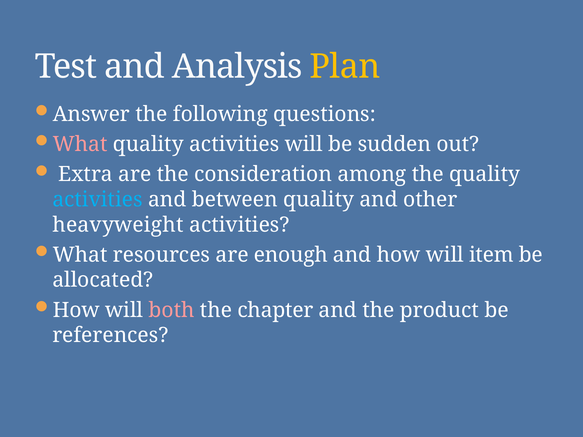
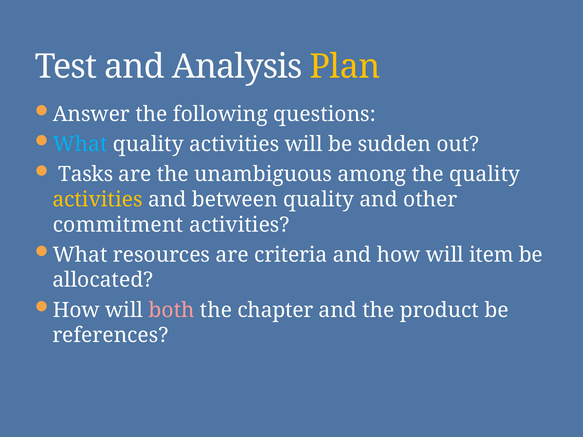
What colour: pink -> light blue (80, 144)
Extra: Extra -> Tasks (86, 174)
consideration: consideration -> unambiguous (263, 174)
activities colour: light blue -> yellow (97, 200)
heavyweight: heavyweight -> commitment (118, 225)
enough: enough -> criteria (291, 255)
